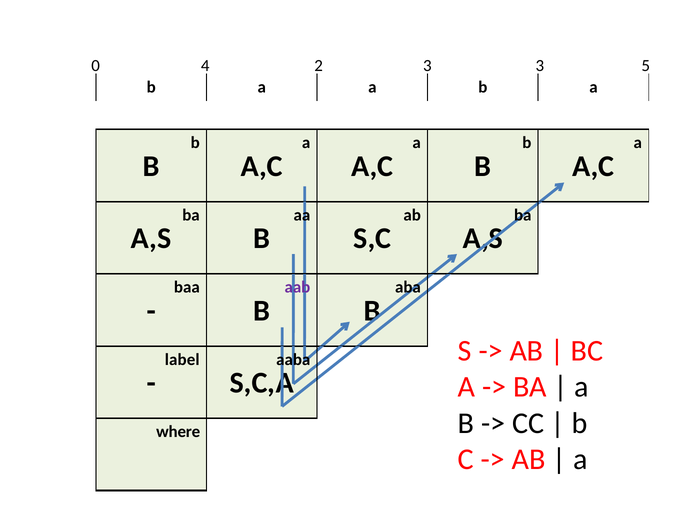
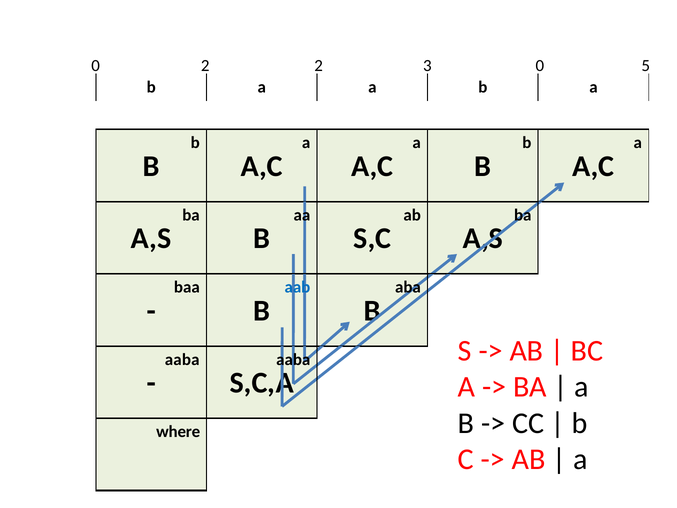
0 4: 4 -> 2 (205, 65)
3 3: 3 -> 0 (540, 65)
aab colour: purple -> blue (297, 287)
label: label -> aaba (182, 359)
